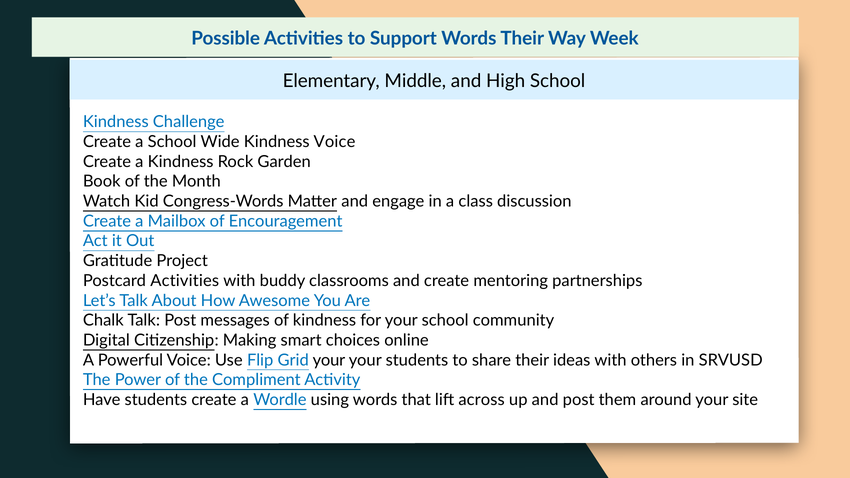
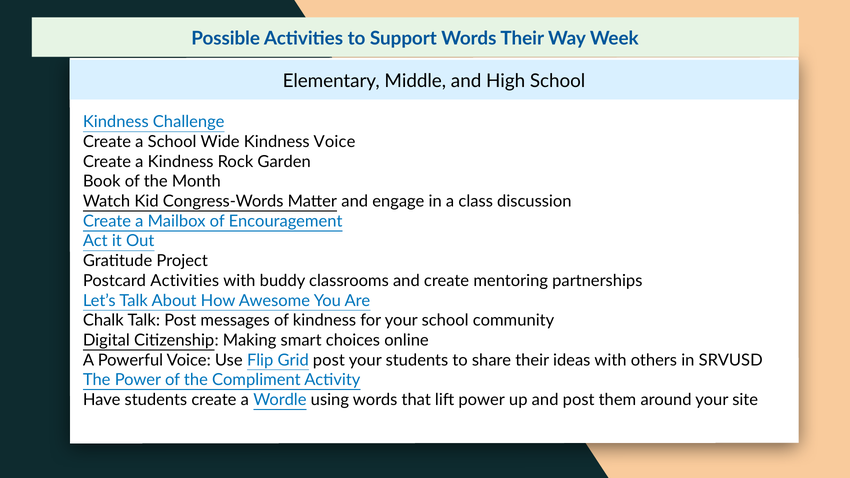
Grid your: your -> post (329, 360)
lift across: across -> power (482, 400)
